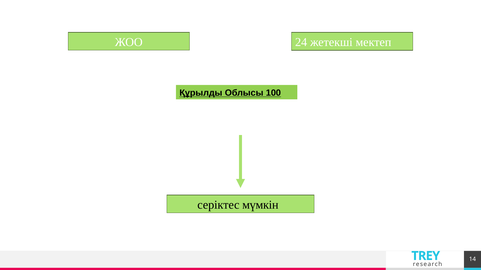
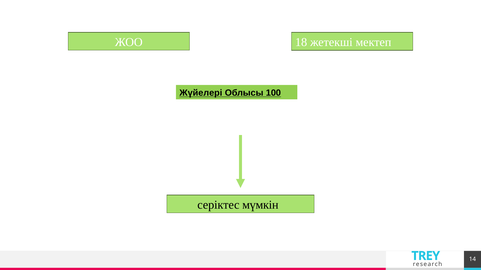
24: 24 -> 18 (301, 42)
Құрылды: Құрылды -> Жүйелері (201, 93)
